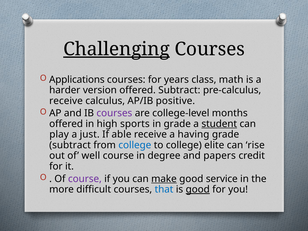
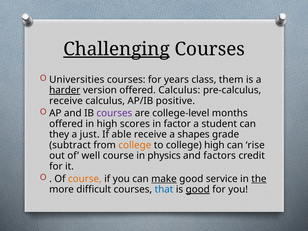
Applications: Applications -> Universities (77, 80)
math: math -> them (231, 80)
harder underline: none -> present (65, 90)
offered Subtract: Subtract -> Calculus (179, 90)
sports: sports -> scores (135, 124)
in grade: grade -> factor (177, 124)
student underline: present -> none (219, 124)
play: play -> they (59, 134)
having: having -> shapes (194, 134)
college colour: blue -> orange (135, 145)
college elite: elite -> high (214, 145)
degree: degree -> physics (164, 156)
papers: papers -> factors (220, 156)
course colour: purple -> orange (85, 179)
the underline: none -> present (259, 179)
